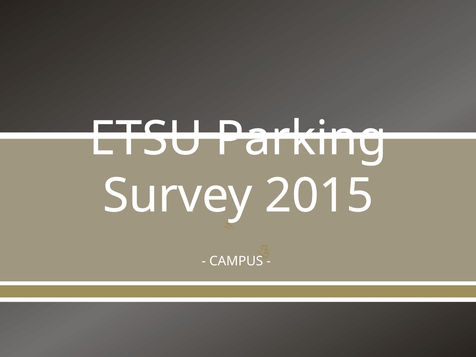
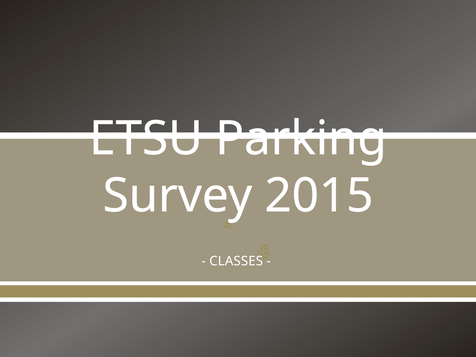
CAMPUS: CAMPUS -> CLASSES (236, 261)
